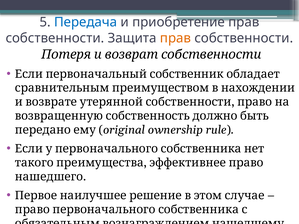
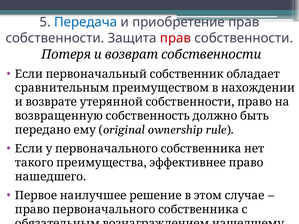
прав colour: orange -> red (175, 38)
